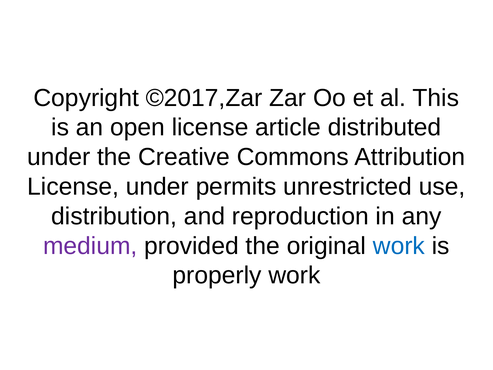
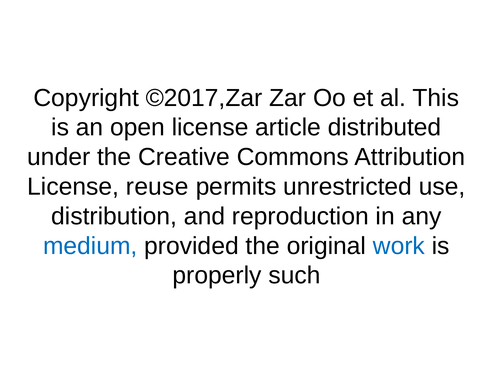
License under: under -> reuse (157, 187)
medium colour: purple -> blue (90, 246)
properly work: work -> such (294, 275)
